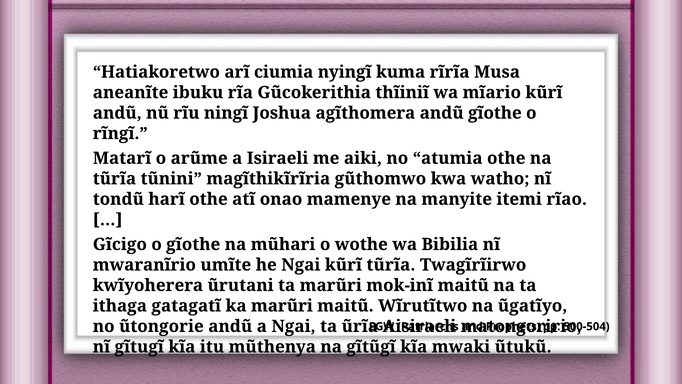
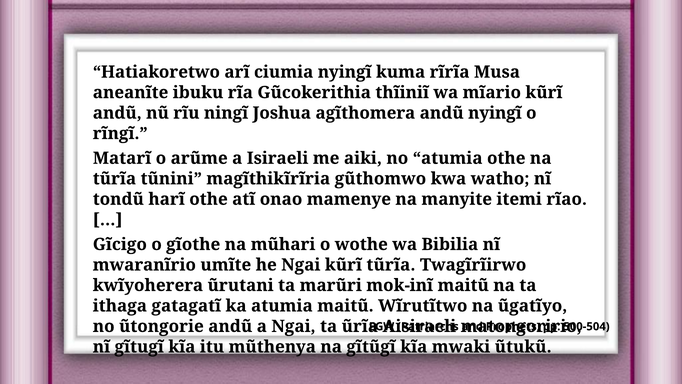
andũ gĩothe: gĩothe -> nyingĩ (495, 113)
ka marũri: marũri -> atumia (282, 306)
